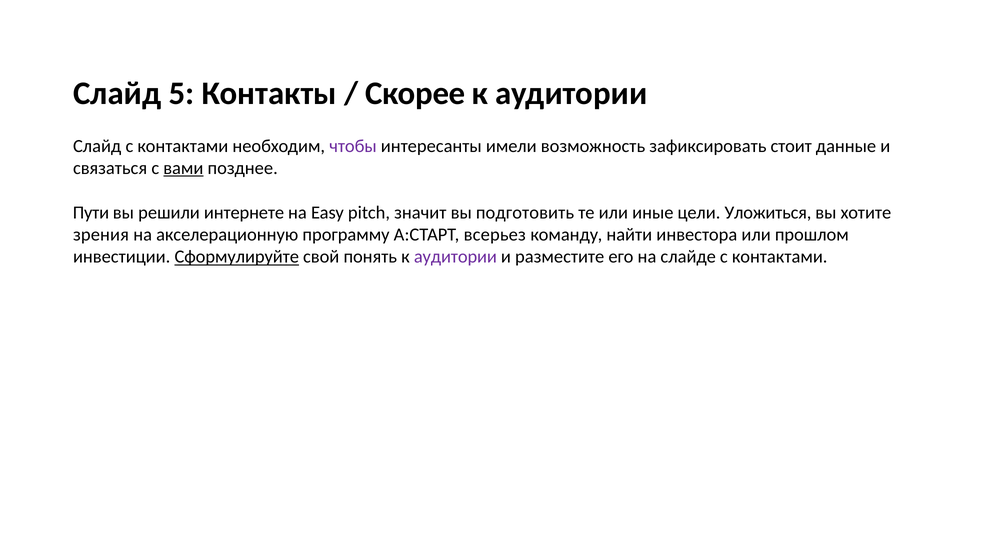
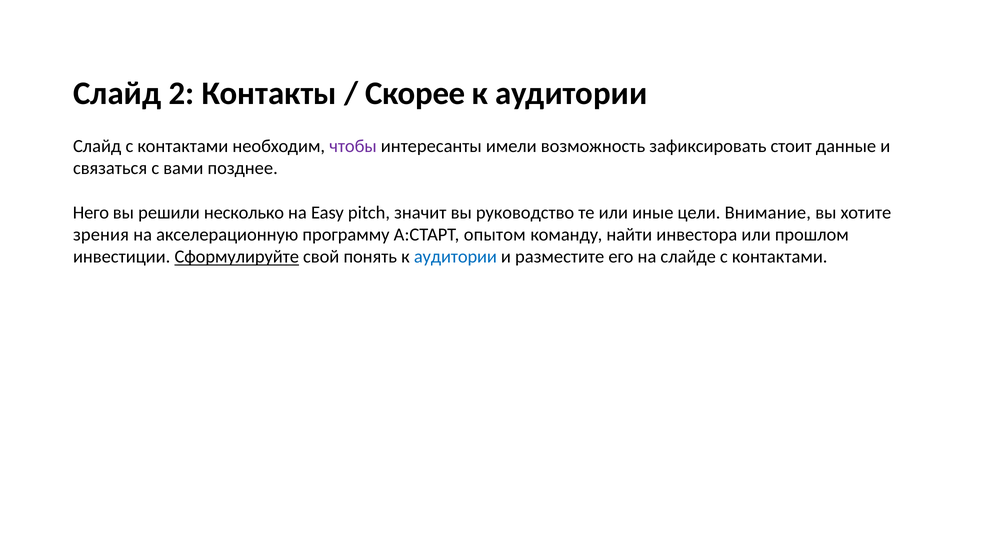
5: 5 -> 2 (181, 93)
вами underline: present -> none (183, 168)
Пути: Пути -> Него (91, 213)
интернете: интернете -> несколько (244, 213)
подготовить: подготовить -> руководство (525, 213)
Уложиться: Уложиться -> Внимание (768, 213)
всерьез: всерьез -> опытом (495, 235)
аудитории colour: purple -> blue (455, 257)
